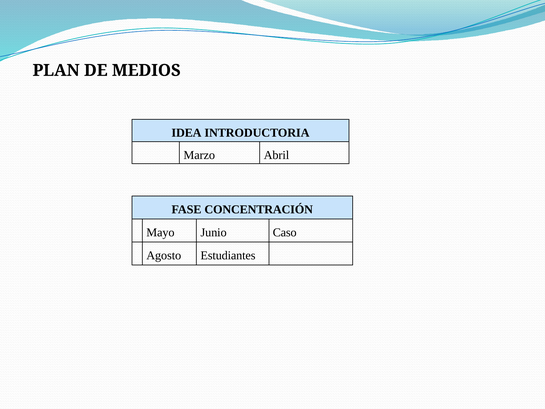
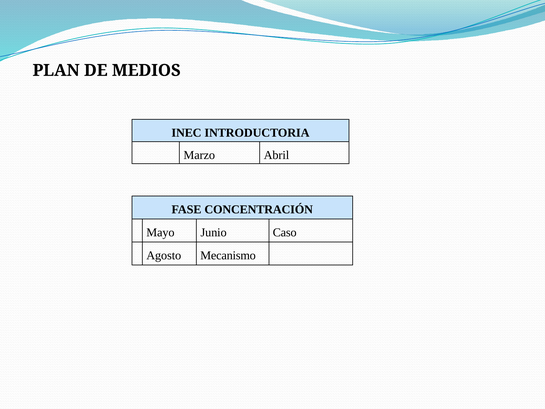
IDEA: IDEA -> INEC (186, 133)
Estudiantes: Estudiantes -> Mecanismo (228, 255)
